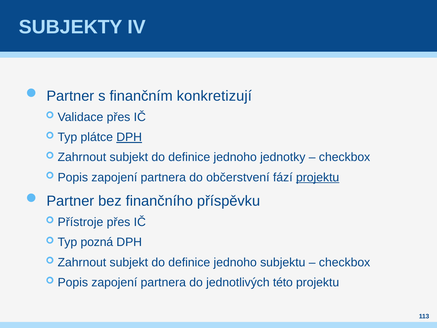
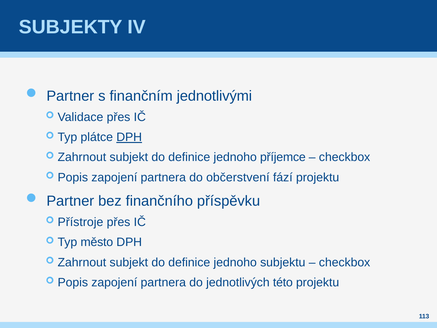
konkretizují: konkretizují -> jednotlivými (214, 96)
jednotky: jednotky -> příjemce (283, 157)
projektu underline: present -> none (318, 177)
pozná: pozná -> město (97, 242)
